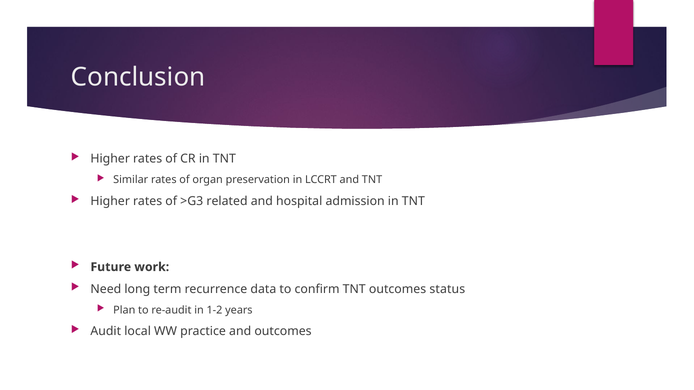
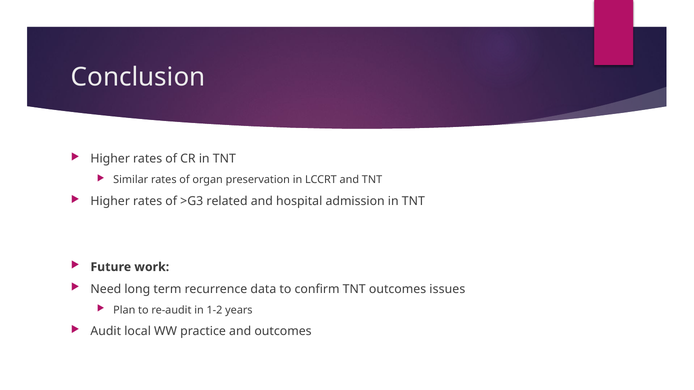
status: status -> issues (447, 289)
